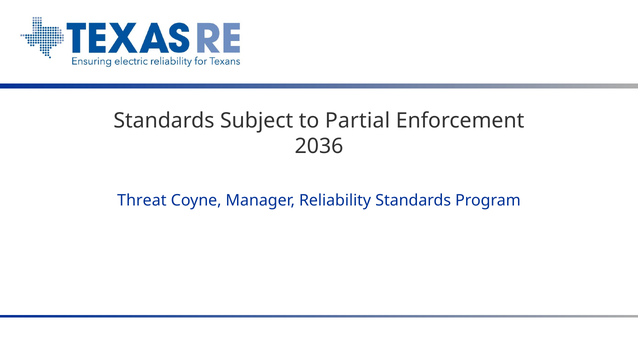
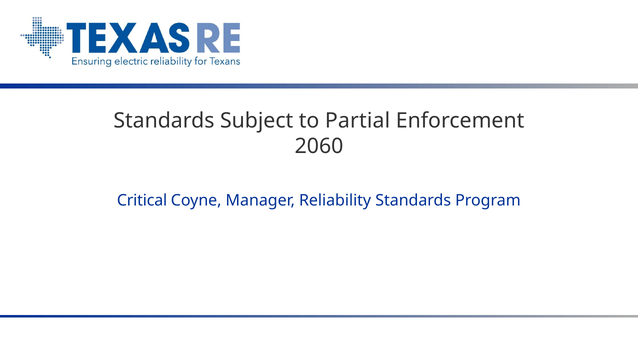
2036: 2036 -> 2060 (319, 146)
Threat: Threat -> Critical (142, 200)
